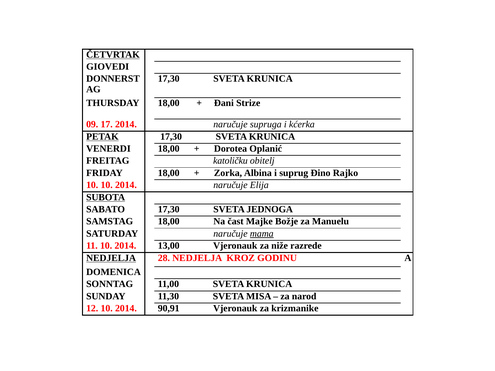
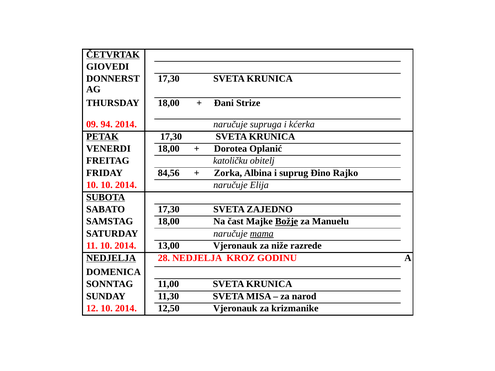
17: 17 -> 94 (107, 124)
FRIDAY 18,00: 18,00 -> 84,56 (169, 173)
JEDNOGA: JEDNOGA -> ZAJEDNO (270, 209)
Božje underline: none -> present (287, 222)
90,91: 90,91 -> 12,50 (169, 309)
